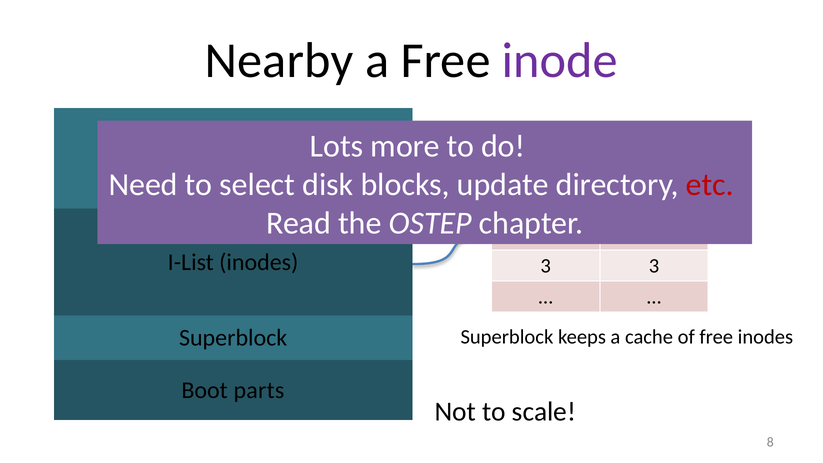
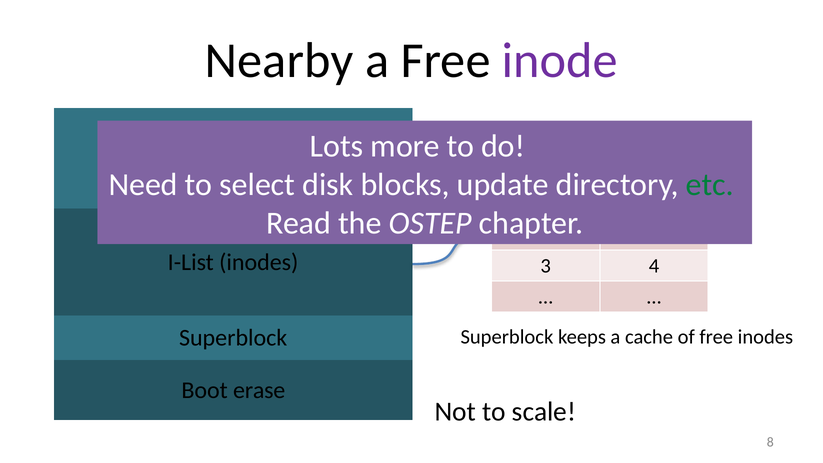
etc colour: red -> green (710, 185)
3 3: 3 -> 4 (654, 266)
parts: parts -> erase (259, 390)
